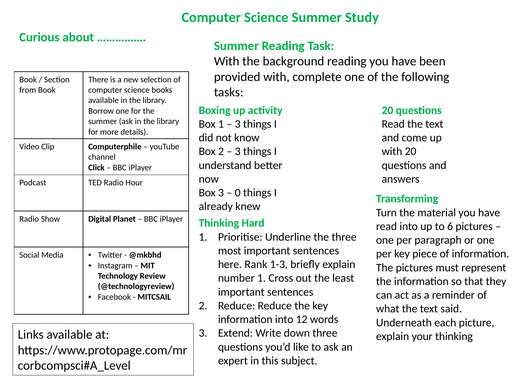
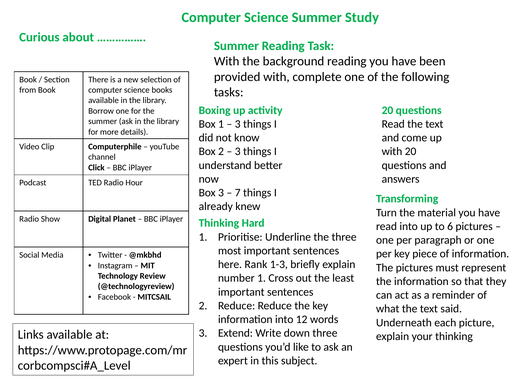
0: 0 -> 7 (238, 192)
